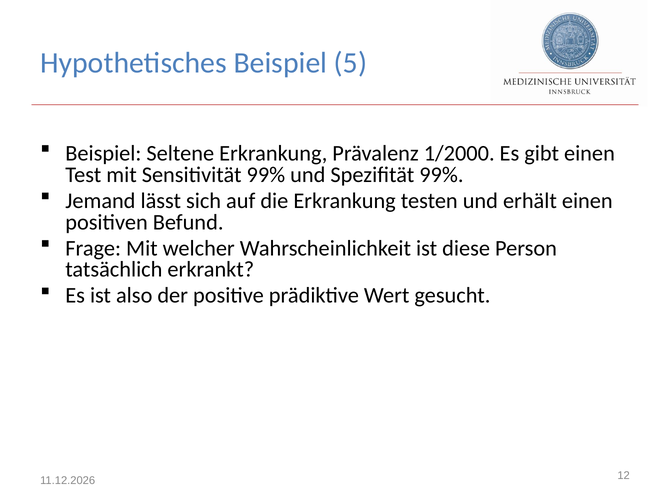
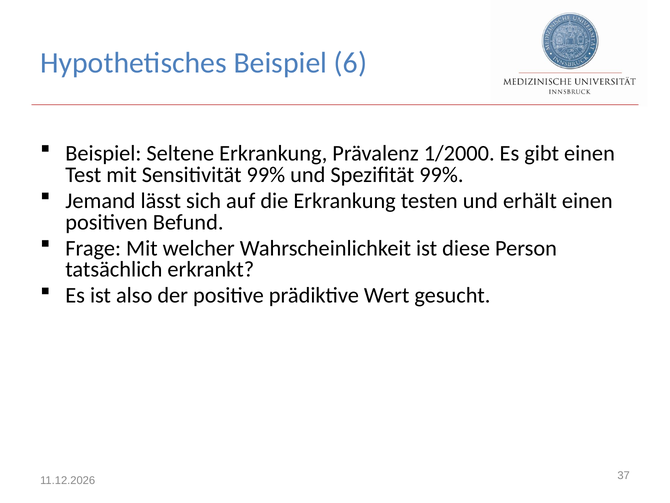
5: 5 -> 6 (351, 63)
12: 12 -> 37 (624, 475)
